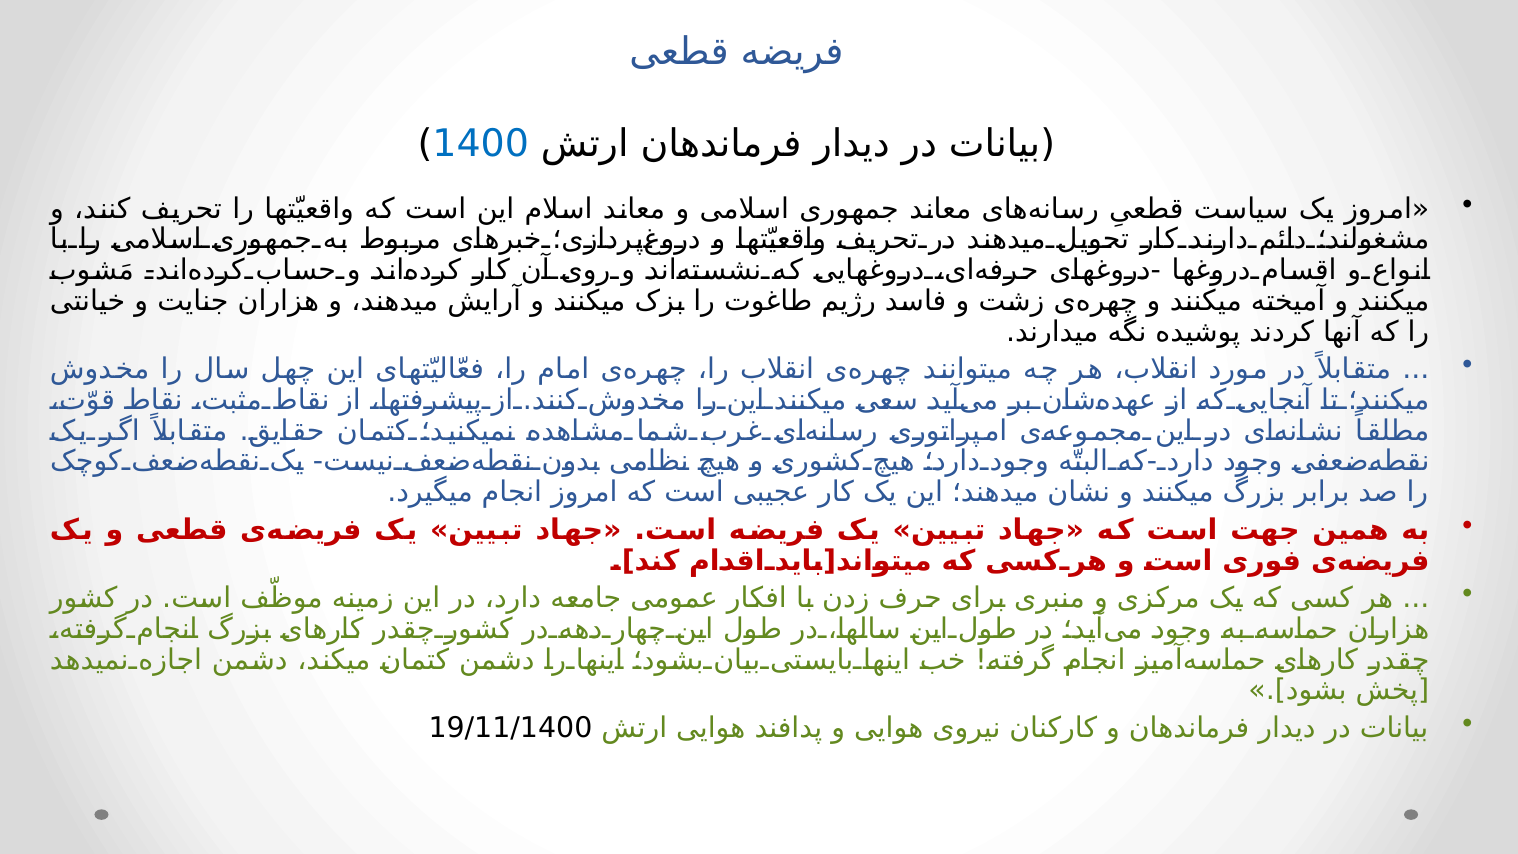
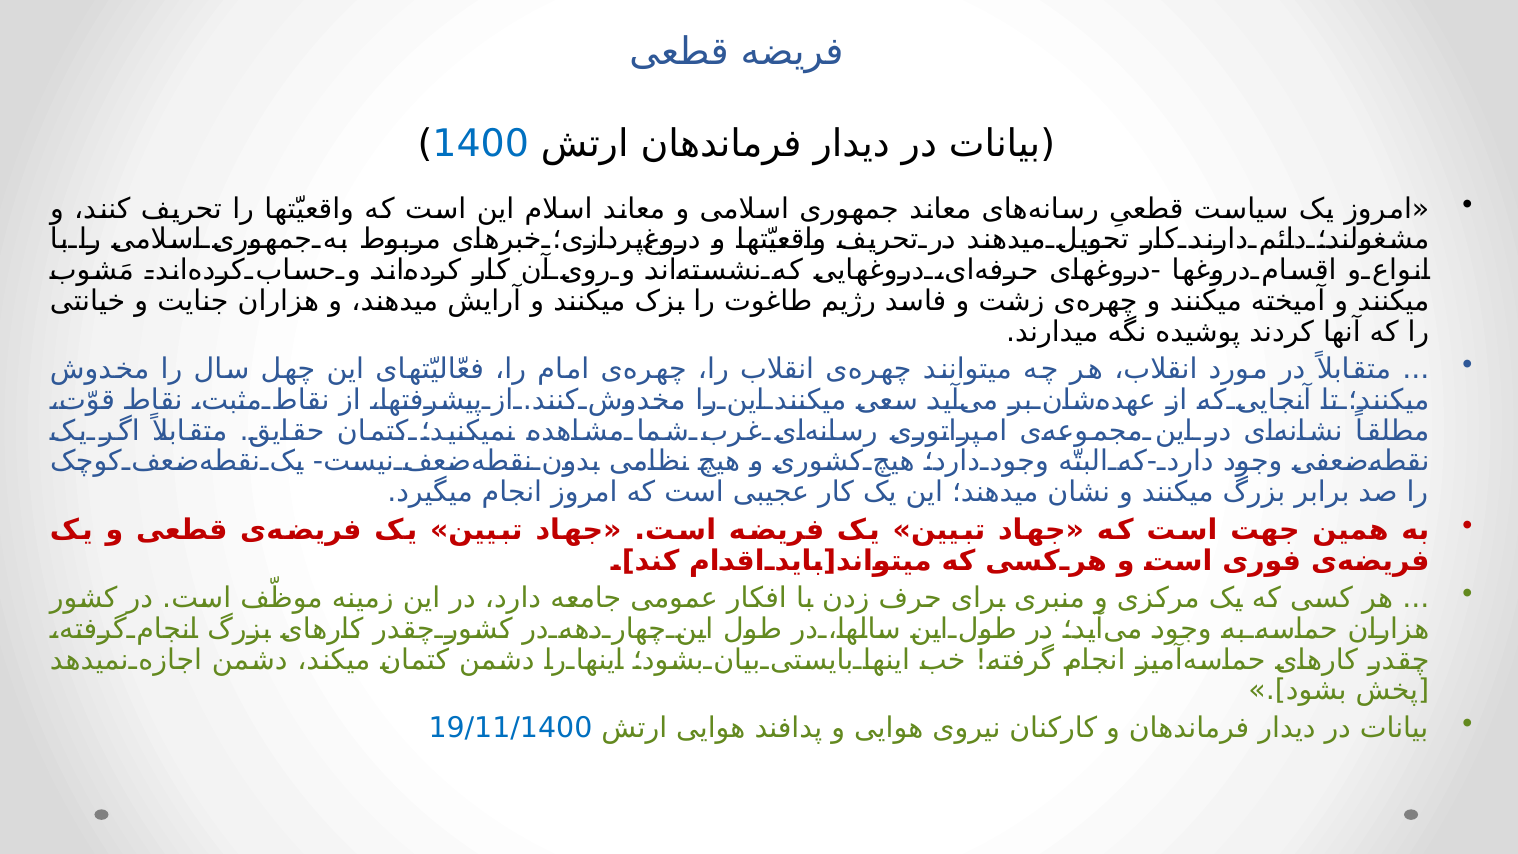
19/11/1400 colour: black -> blue (510, 728)
